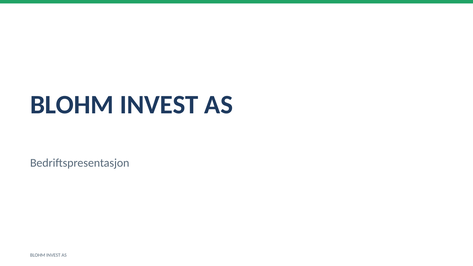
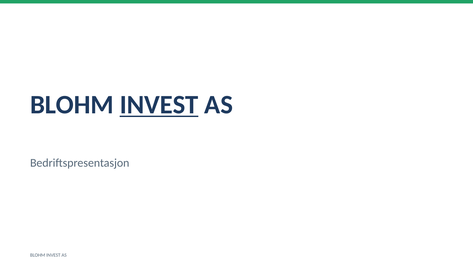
INVEST underline: none -> present (159, 105)
